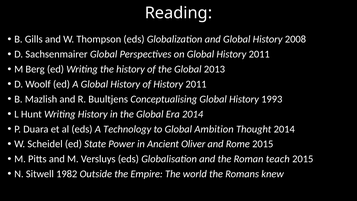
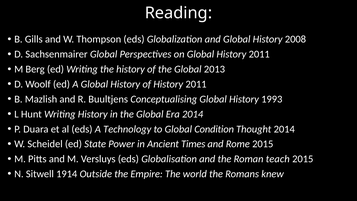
Ambition: Ambition -> Condition (214, 129)
Oliver: Oliver -> Times (193, 144)
1982: 1982 -> 1914 (67, 174)
